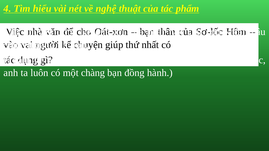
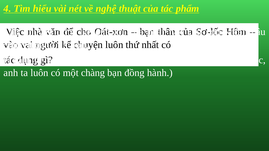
giúp: giúp -> luôn (114, 45)
